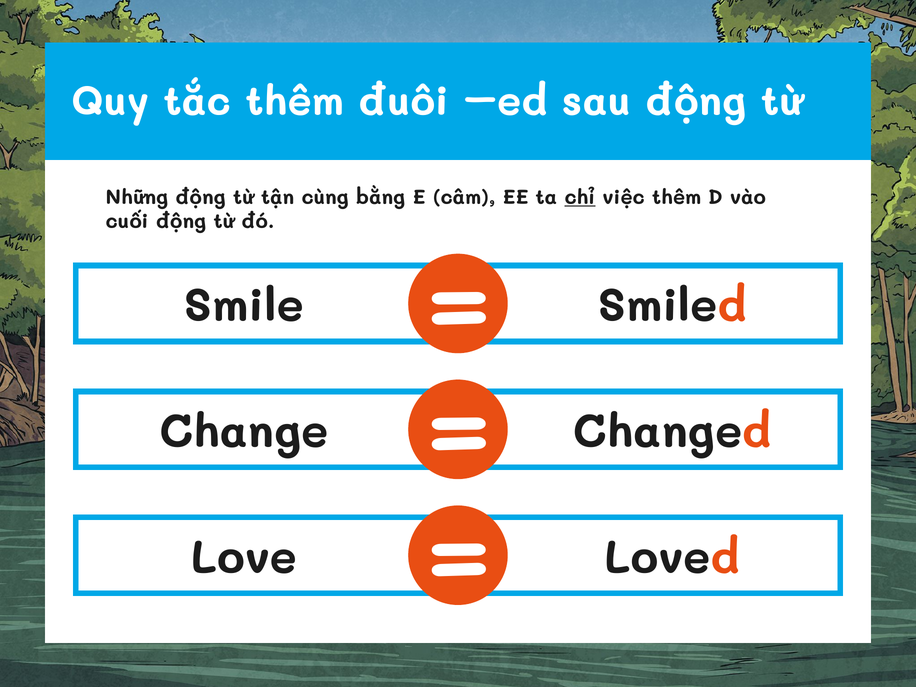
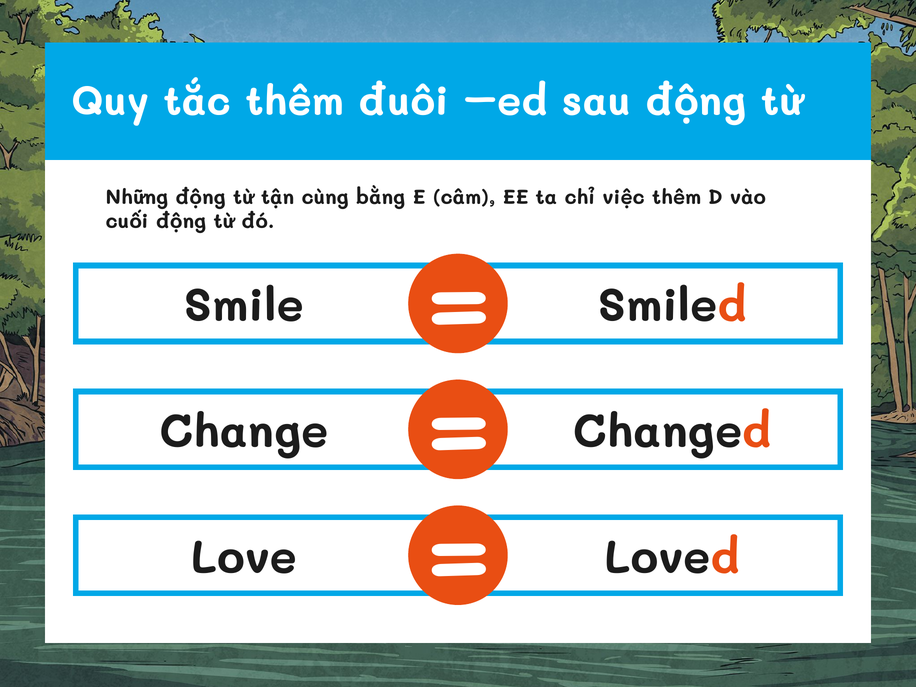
chỉ underline: present -> none (580, 197)
